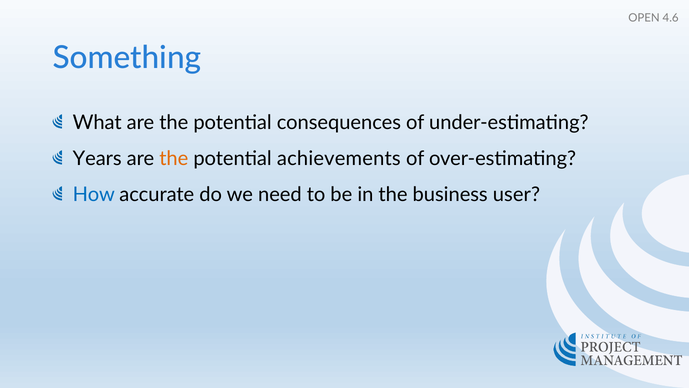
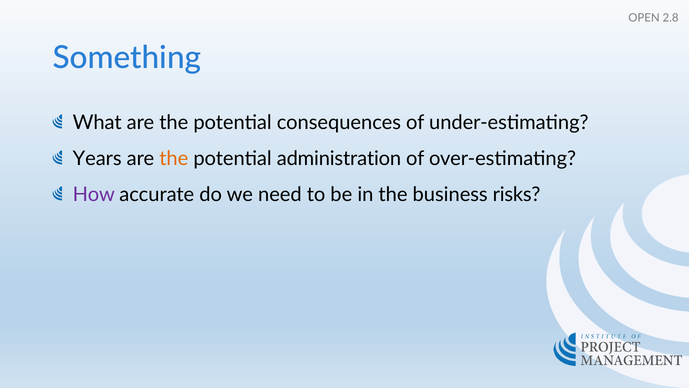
4.6: 4.6 -> 2.8 (671, 18)
achievements: achievements -> administration (339, 159)
How colour: blue -> purple (94, 195)
user: user -> risks (517, 195)
